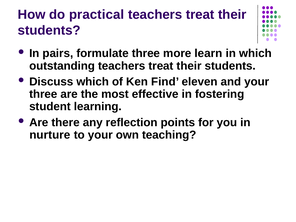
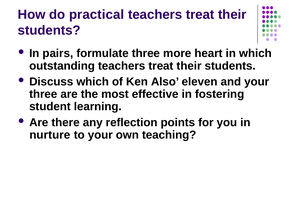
learn: learn -> heart (208, 53)
Find: Find -> Also (165, 82)
